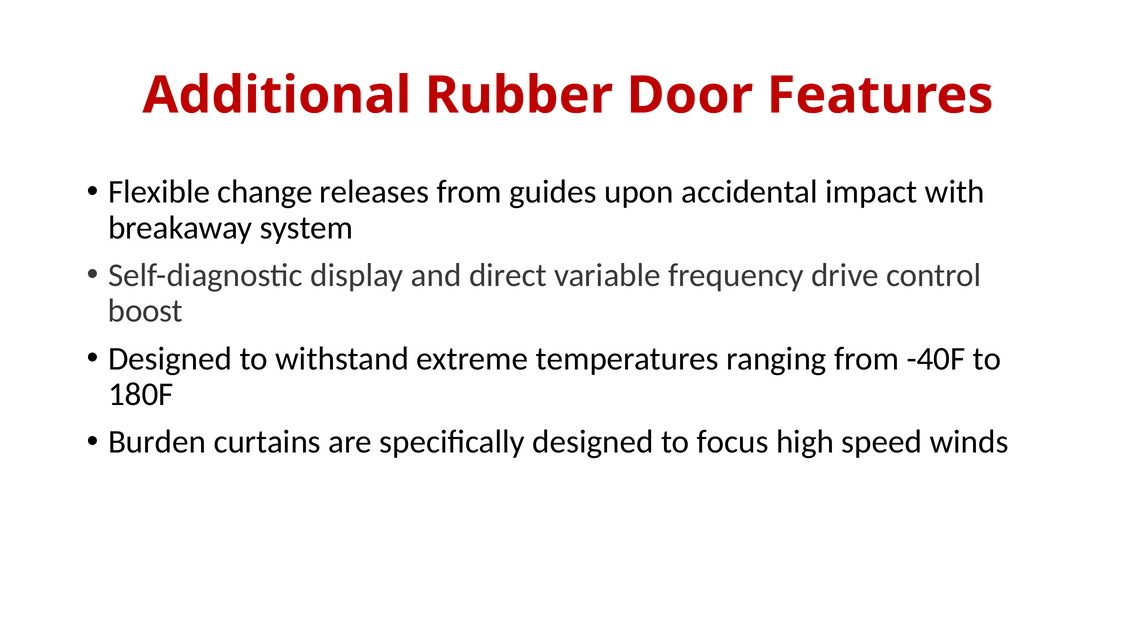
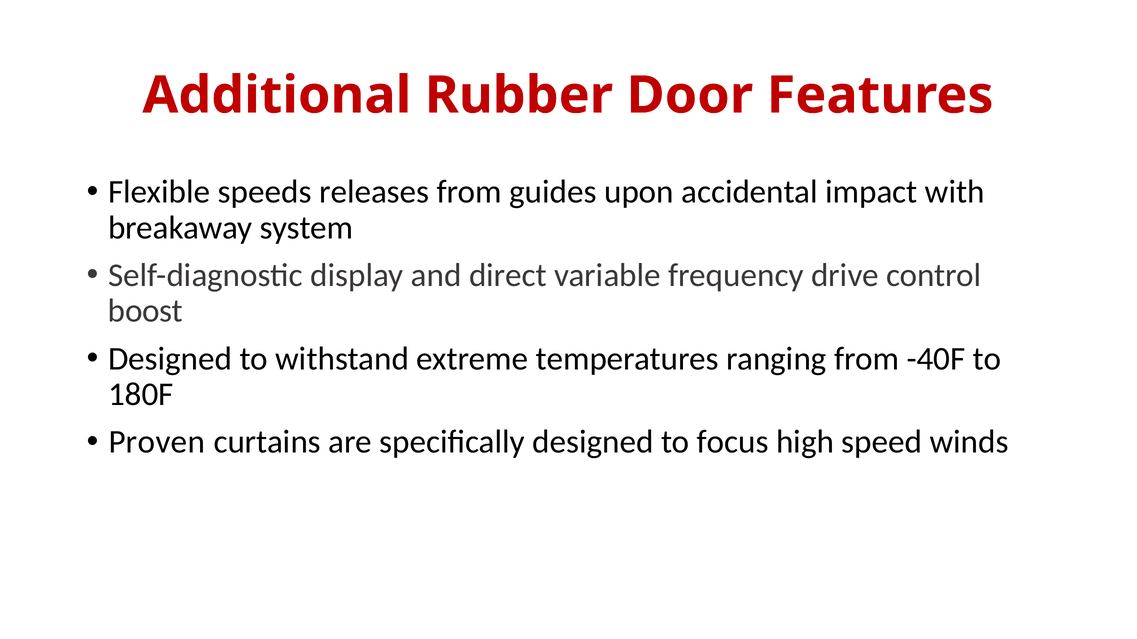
change: change -> speeds (265, 192)
Burden: Burden -> Proven (157, 442)
